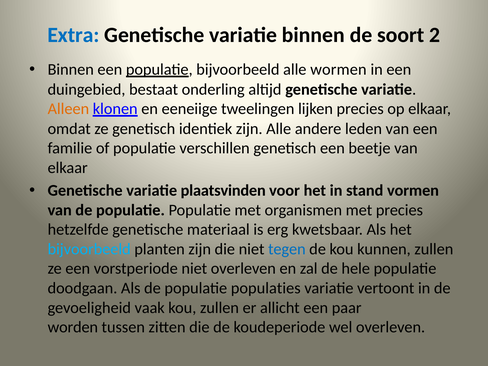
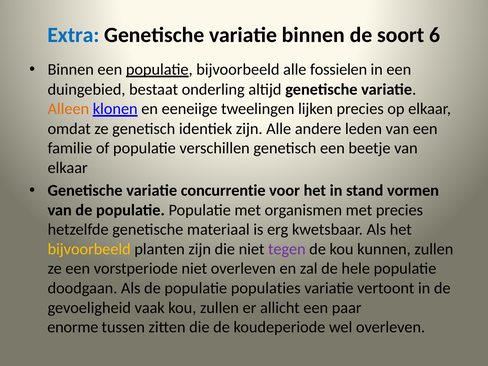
2: 2 -> 6 (435, 35)
wormen: wormen -> fossielen (339, 70)
plaatsvinden: plaatsvinden -> concurrentie (223, 191)
bijvoorbeeld colour: light blue -> yellow (89, 249)
tegen colour: blue -> purple (287, 249)
worden: worden -> enorme (73, 327)
